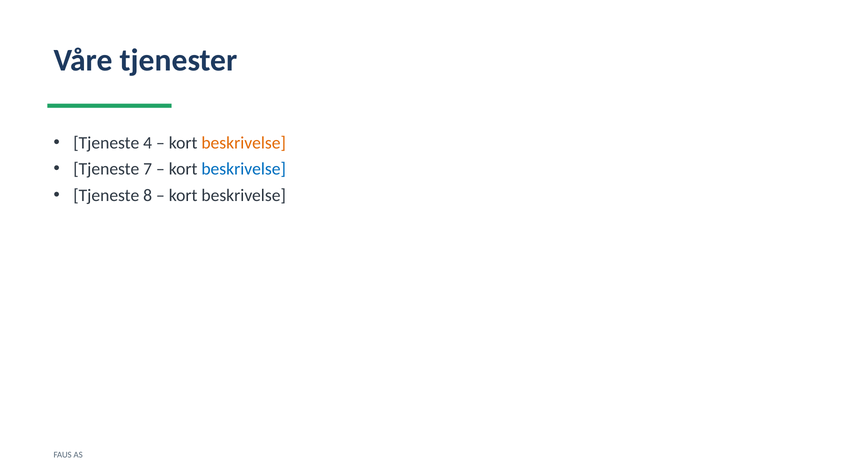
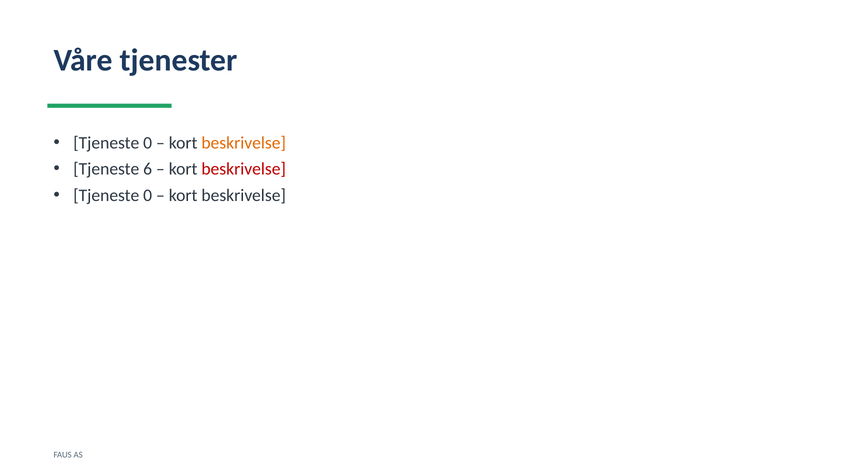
4: 4 -> 0 (148, 143)
7: 7 -> 6 (148, 169)
beskrivelse colour: blue -> red (244, 169)
8: 8 -> 0 (148, 195)
